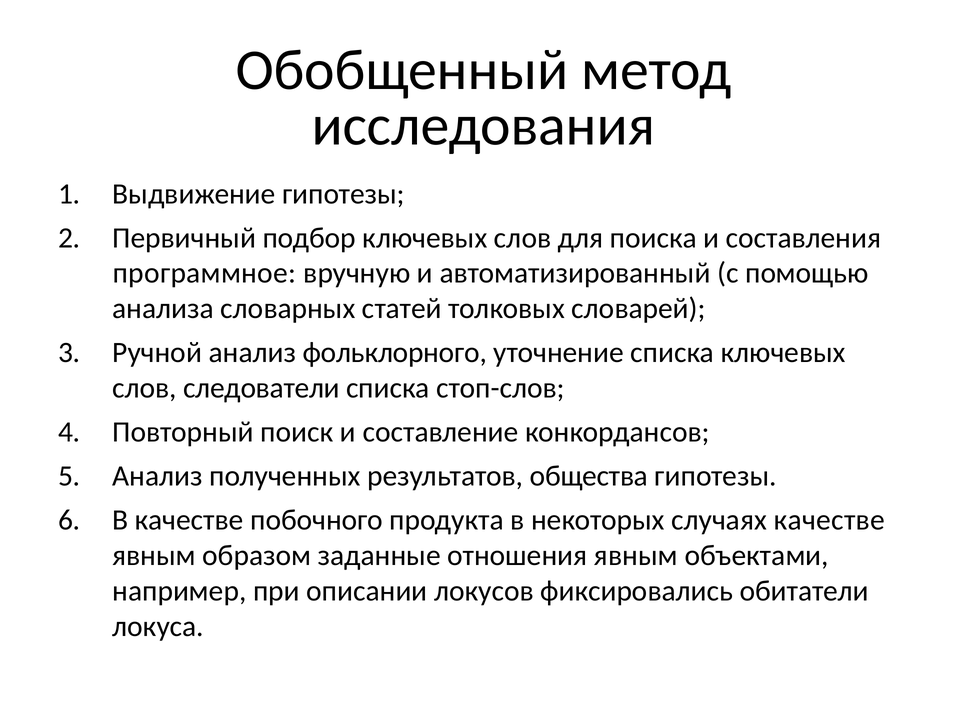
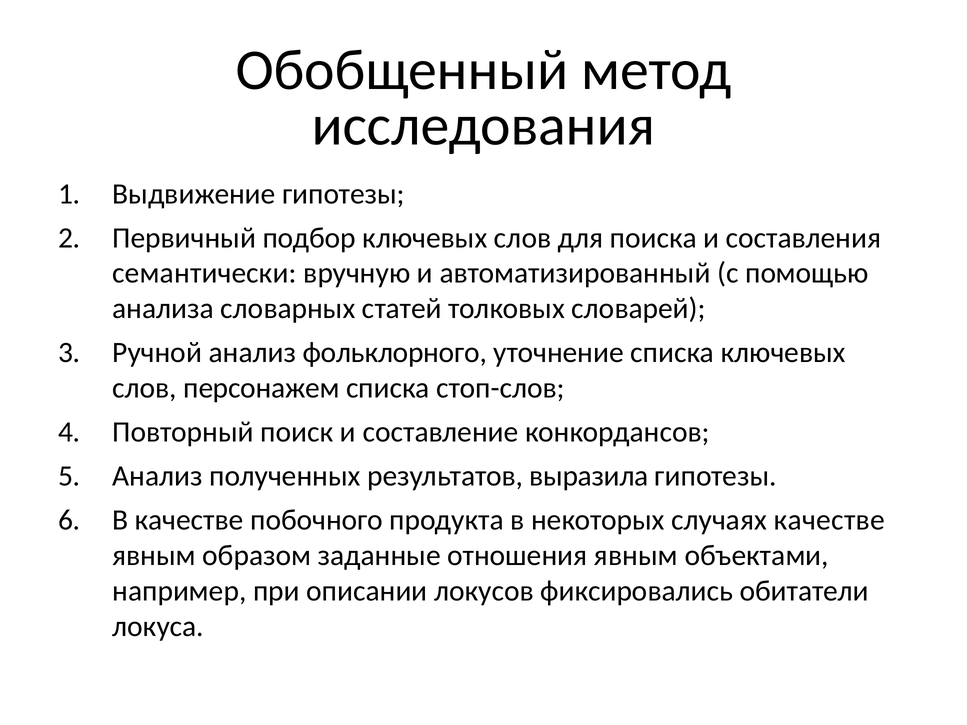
программное: программное -> семантически (205, 273)
следователи: следователи -> персонажем (261, 388)
общества: общества -> выразила (589, 476)
